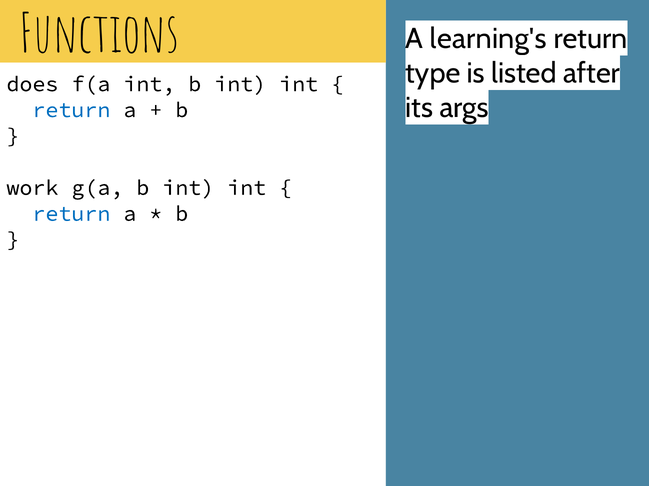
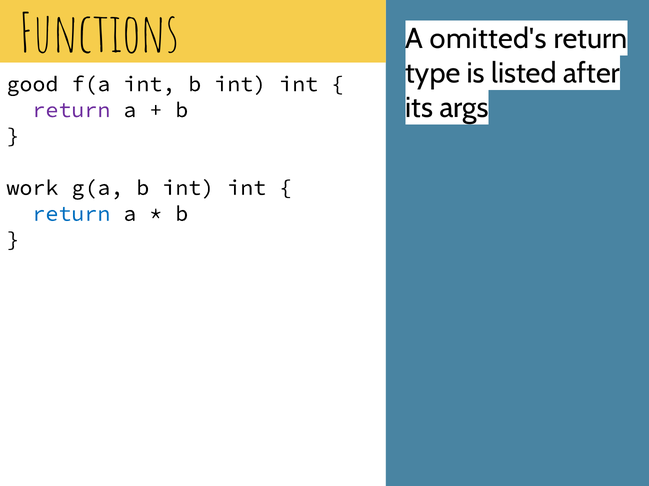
learning's: learning's -> omitted's (488, 39)
does: does -> good (32, 84)
return colour: blue -> purple (71, 110)
